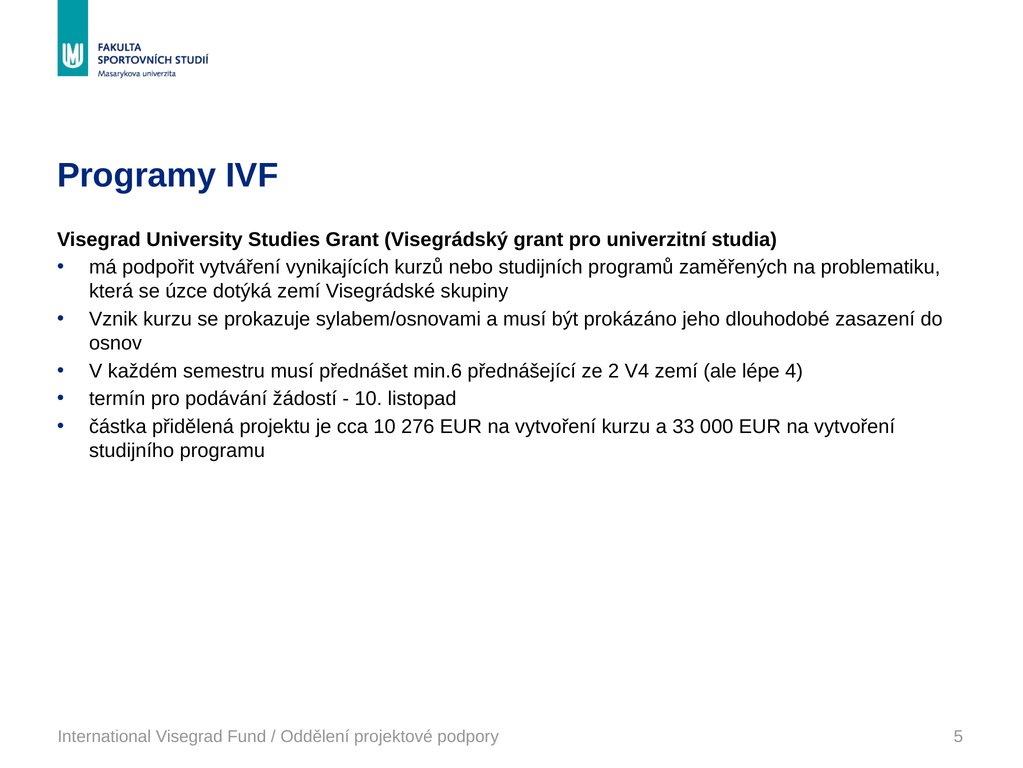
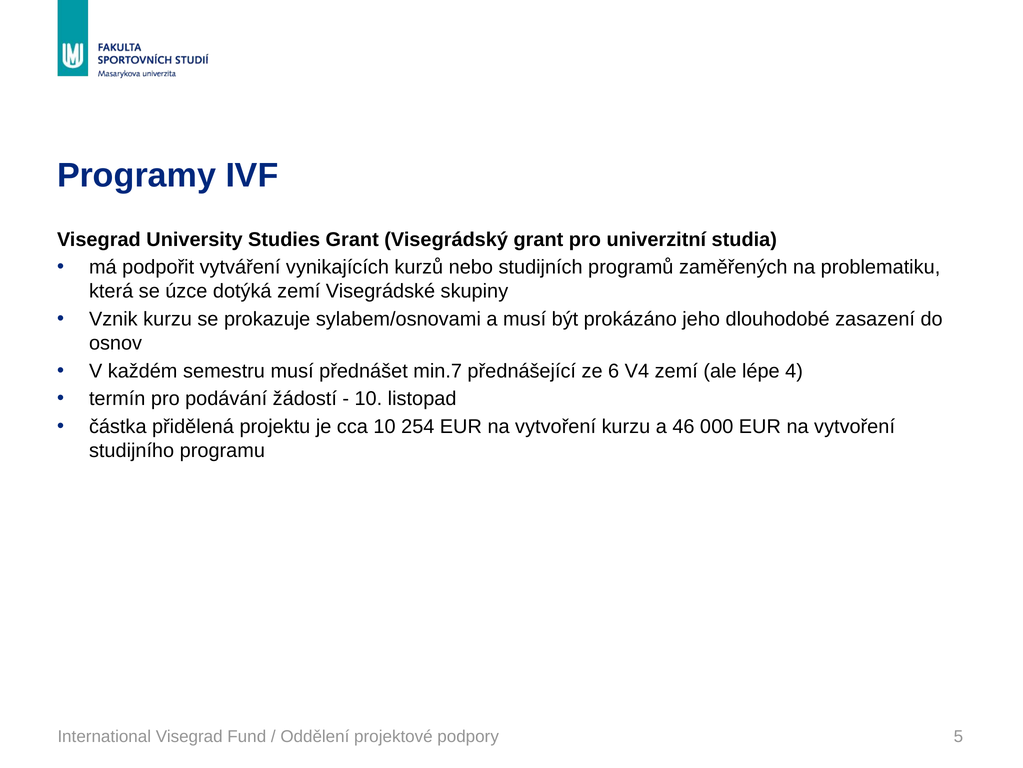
min.6: min.6 -> min.7 (438, 371)
2: 2 -> 6 (614, 371)
276: 276 -> 254 (418, 426)
33: 33 -> 46 (683, 426)
